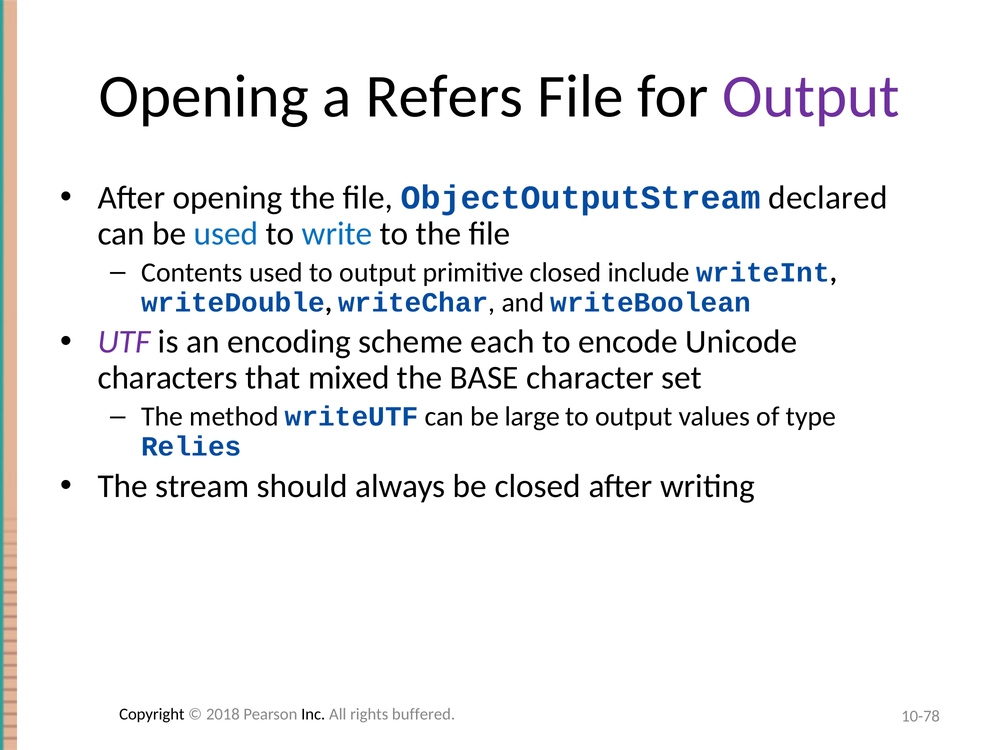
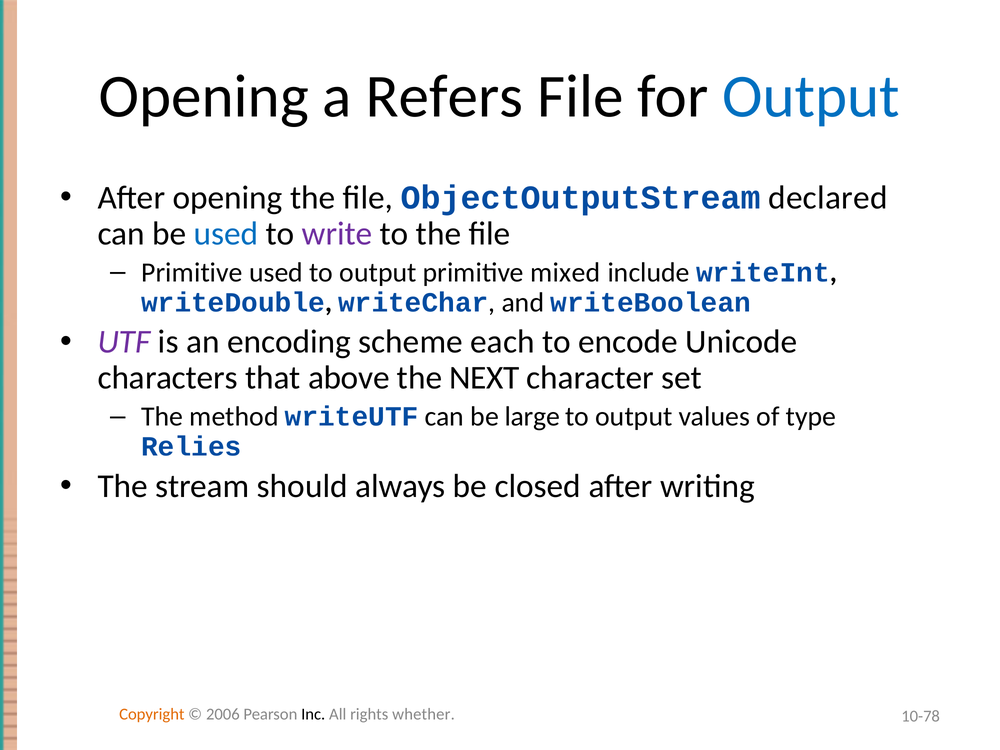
Output colour: purple -> blue (811, 97)
write colour: blue -> purple (337, 234)
Contents: Contents -> Primitive (192, 272)
primitive closed: closed -> mixed (565, 272)
mixed: mixed -> above (349, 378)
BASE: BASE -> NEXT (484, 378)
Copyright colour: black -> orange (152, 714)
2018: 2018 -> 2006 (223, 714)
buffered: buffered -> whether (424, 714)
